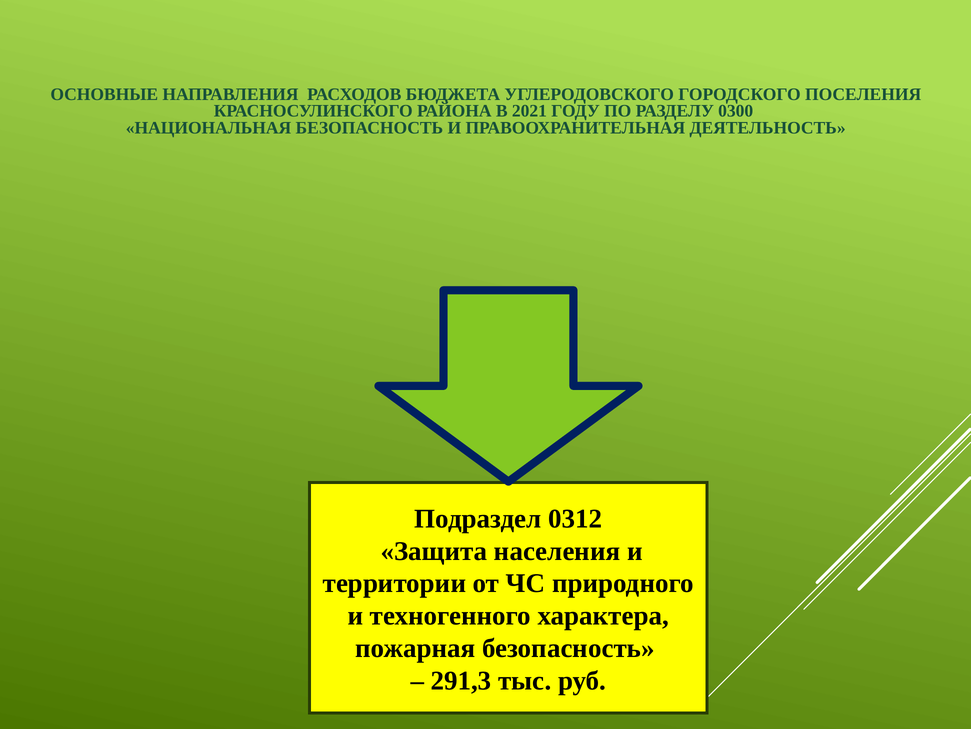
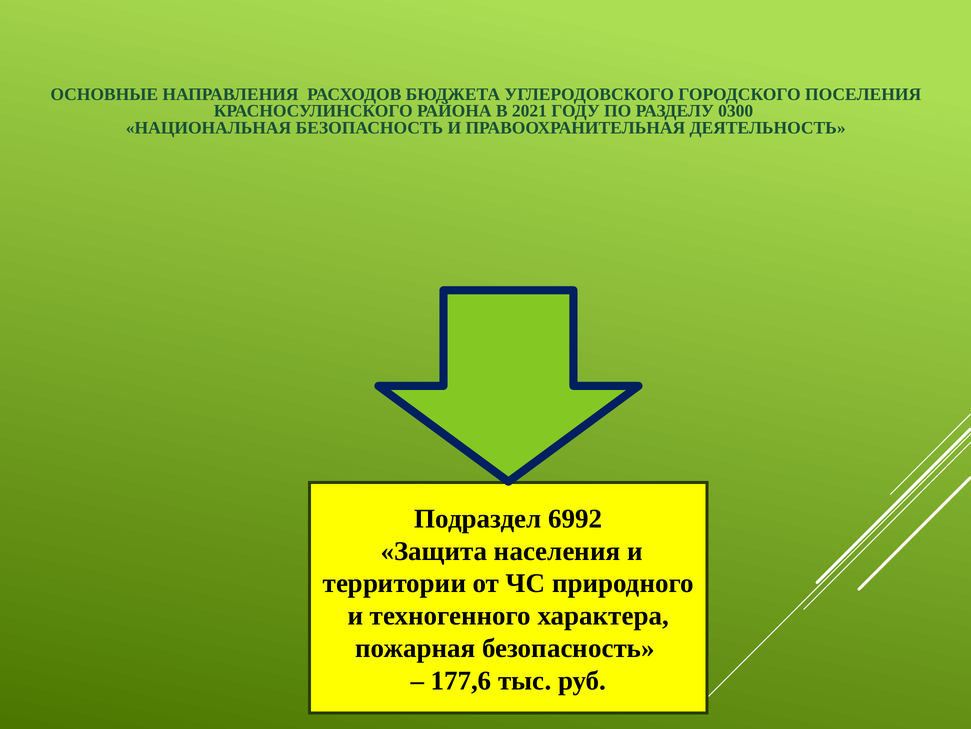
0312: 0312 -> 6992 (575, 518)
291,3: 291,3 -> 177,6 (461, 680)
